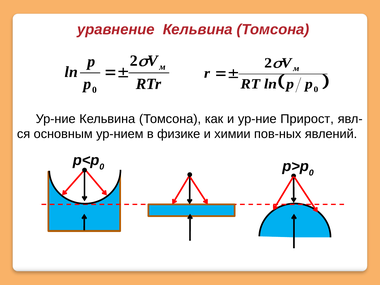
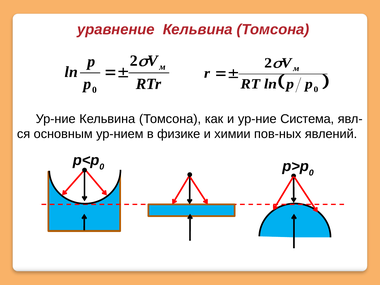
Прирост: Прирост -> Система (307, 119)
